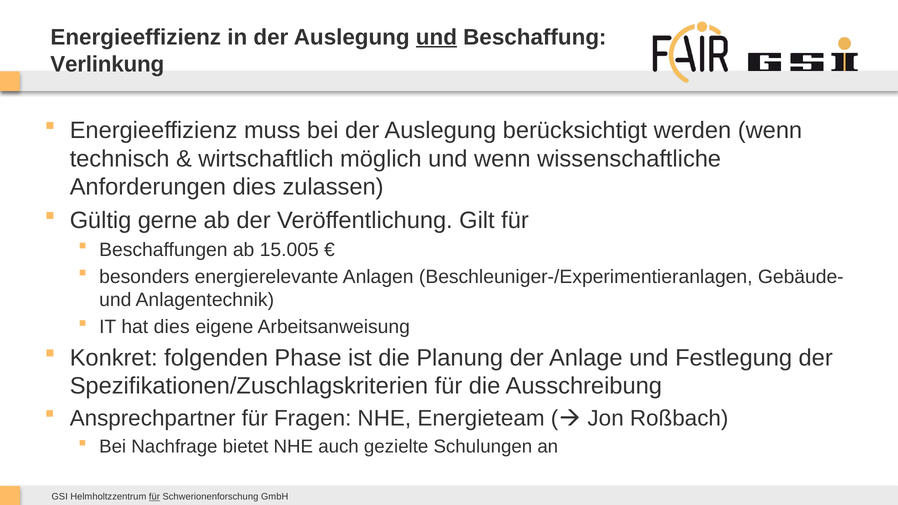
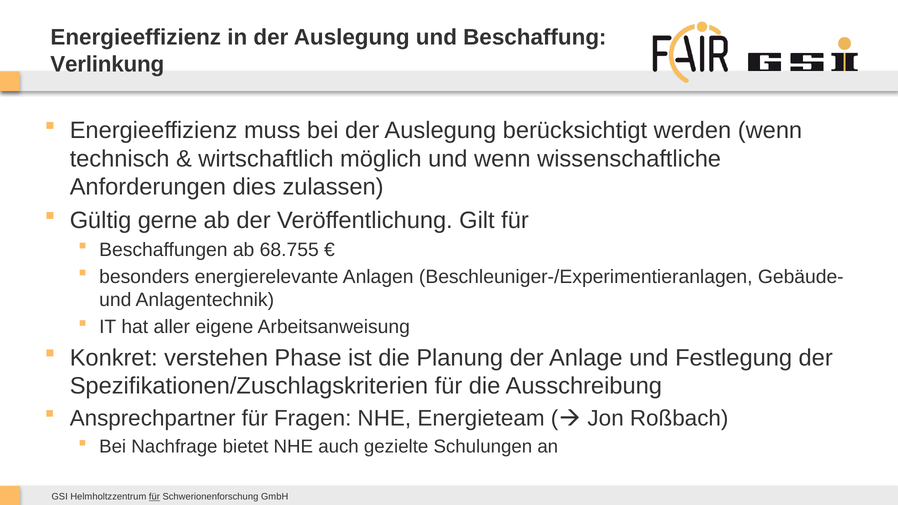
und underline: present -> none (436, 37)
15.005: 15.005 -> 68.755 (289, 250)
hat dies: dies -> aller (172, 327)
folgenden: folgenden -> verstehen (216, 358)
